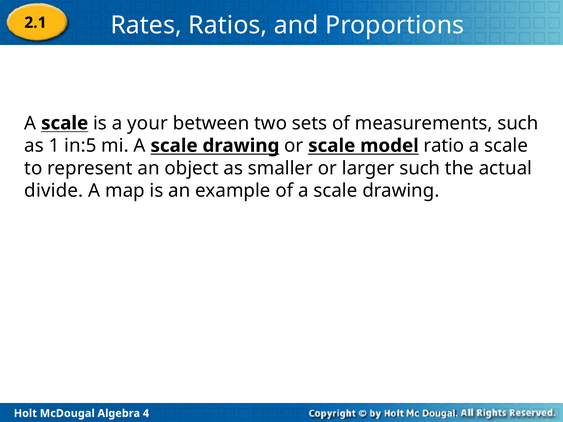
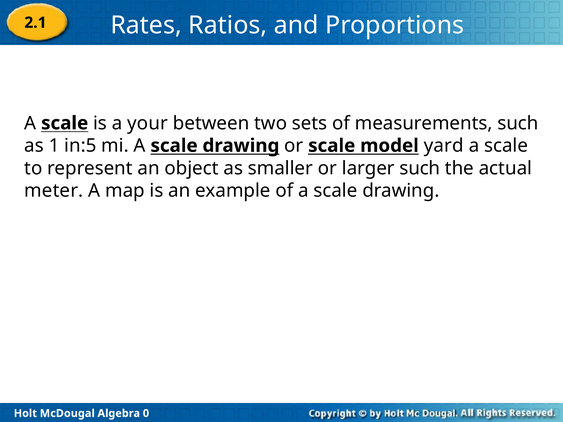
ratio: ratio -> yard (444, 146)
divide: divide -> meter (54, 191)
4: 4 -> 0 (146, 414)
